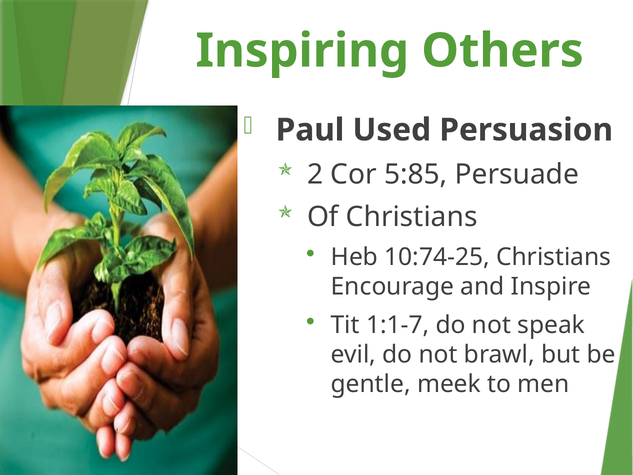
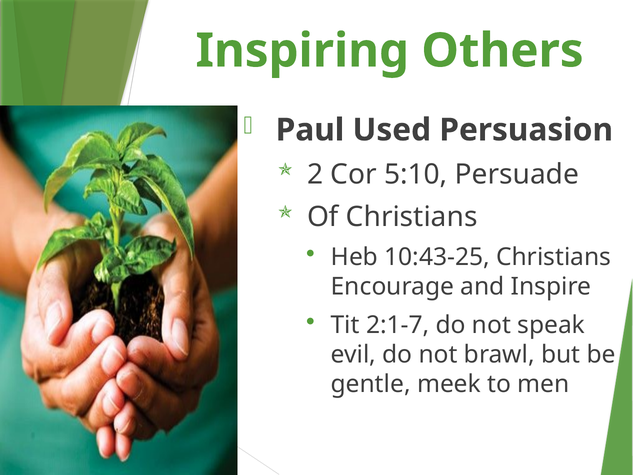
5:85: 5:85 -> 5:10 (416, 174)
10:74-25: 10:74-25 -> 10:43-25 (437, 257)
1:1-7: 1:1-7 -> 2:1-7 (398, 325)
